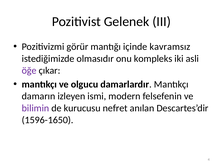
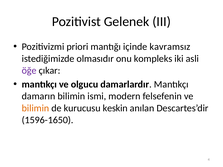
görür: görür -> priori (77, 47)
damarın izleyen: izleyen -> bilimin (71, 96)
bilimin colour: purple -> orange (35, 108)
nefret: nefret -> keskin (115, 108)
